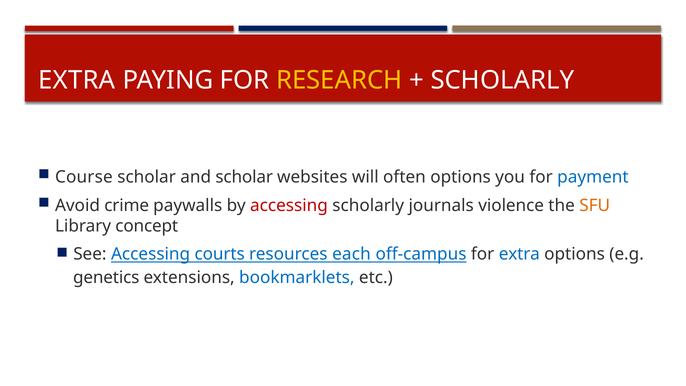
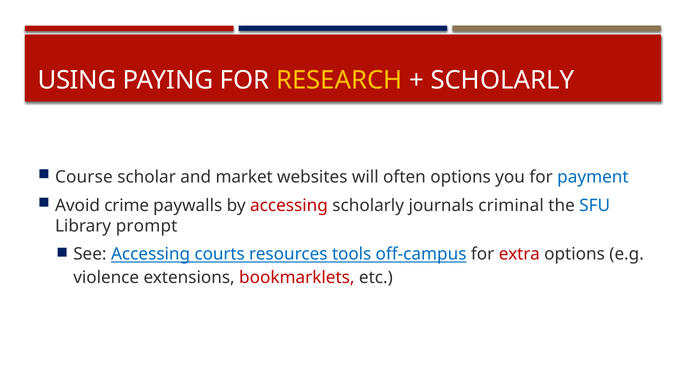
EXTRA: EXTRA -> USING (77, 80)
and scholar: scholar -> market (244, 177)
violence: violence -> criminal (511, 205)
SFU colour: orange -> blue (595, 205)
concept: concept -> prompt (147, 226)
each: each -> tools (352, 254)
extra colour: blue -> red (519, 254)
genetics: genetics -> violence (106, 278)
bookmarklets colour: blue -> red (297, 278)
